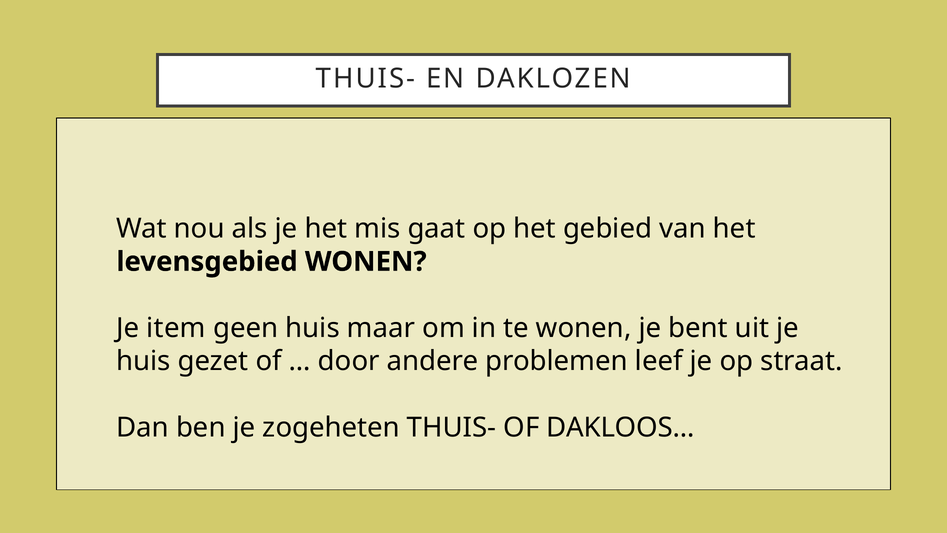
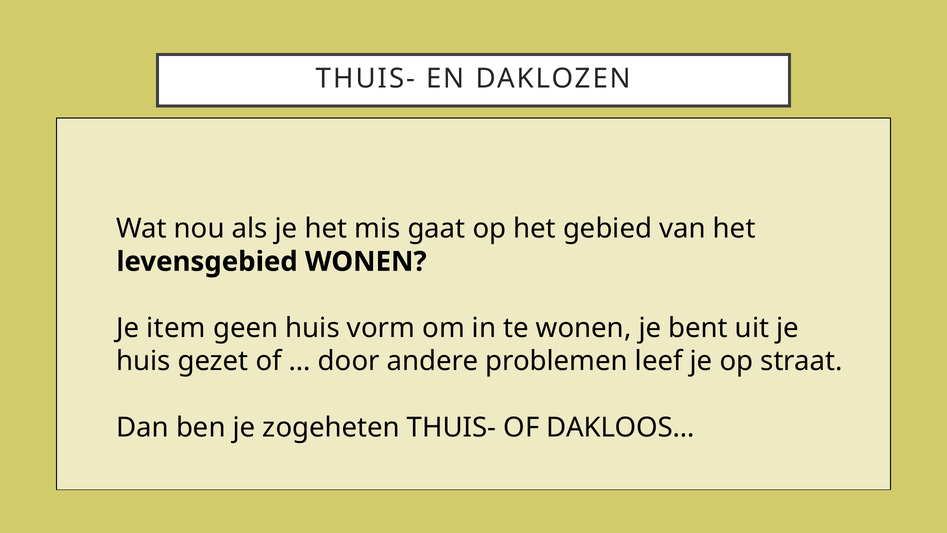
maar: maar -> vorm (381, 328)
